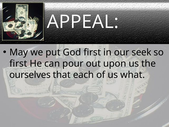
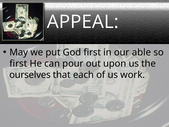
seek: seek -> able (141, 52)
what: what -> work (133, 75)
